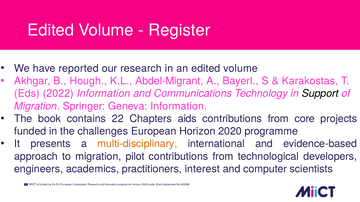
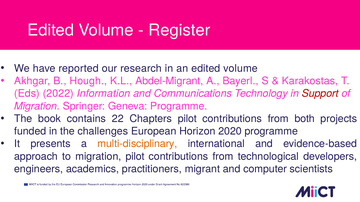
Support colour: black -> red (320, 94)
Geneva Information: Information -> Programme (179, 106)
Chapters aids: aids -> pilot (187, 119)
core: core -> both (305, 119)
interest: interest -> migrant (202, 169)
